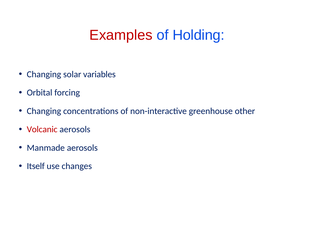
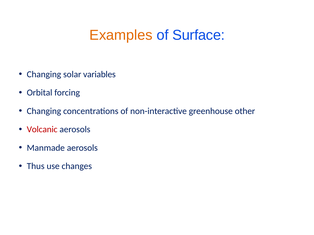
Examples colour: red -> orange (121, 35)
Holding: Holding -> Surface (199, 35)
Itself: Itself -> Thus (36, 166)
